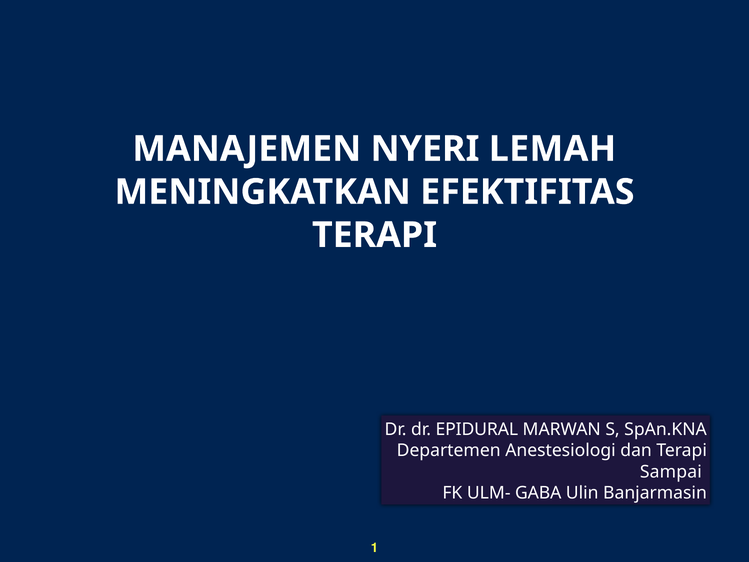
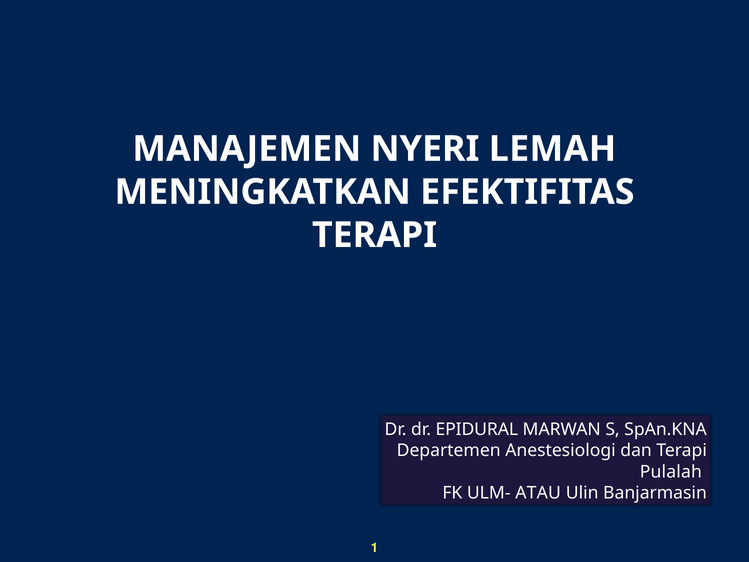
Sampai: Sampai -> Pulalah (671, 472)
GABA: GABA -> ATAU (538, 493)
